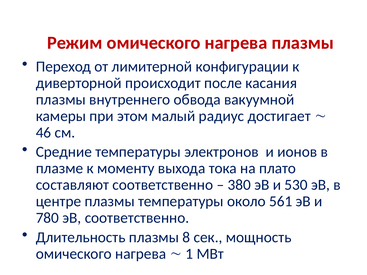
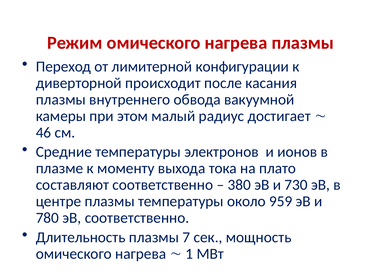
530: 530 -> 730 (296, 185)
561: 561 -> 959 (281, 202)
8: 8 -> 7 (186, 238)
